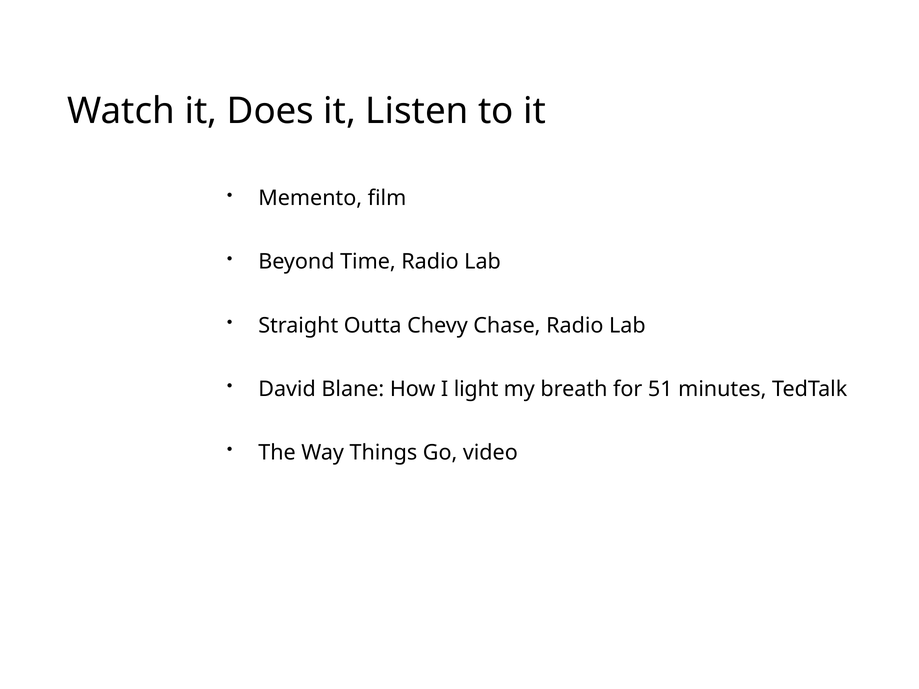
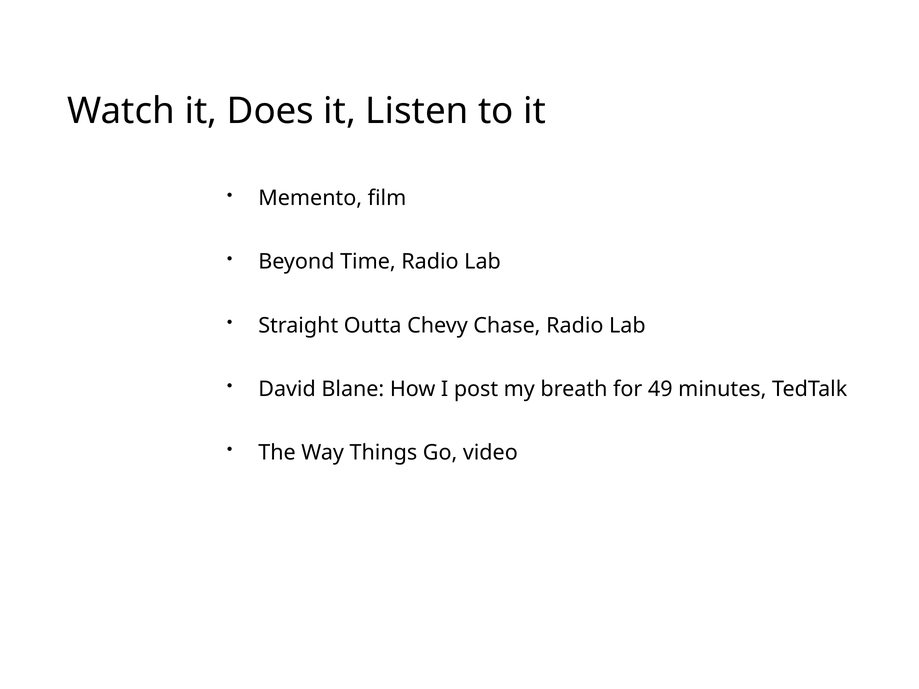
light: light -> post (476, 389)
51: 51 -> 49 (660, 389)
